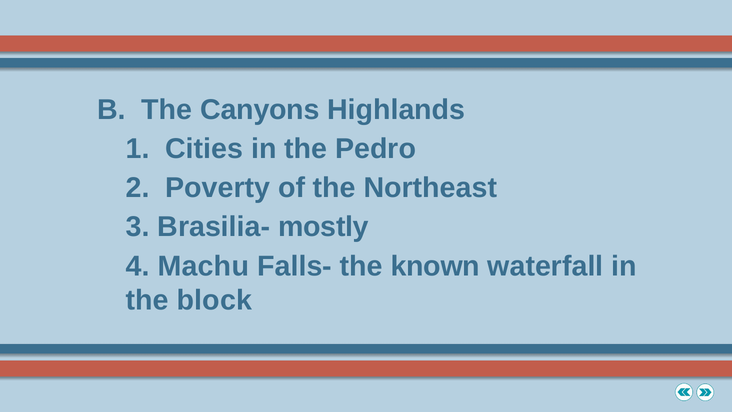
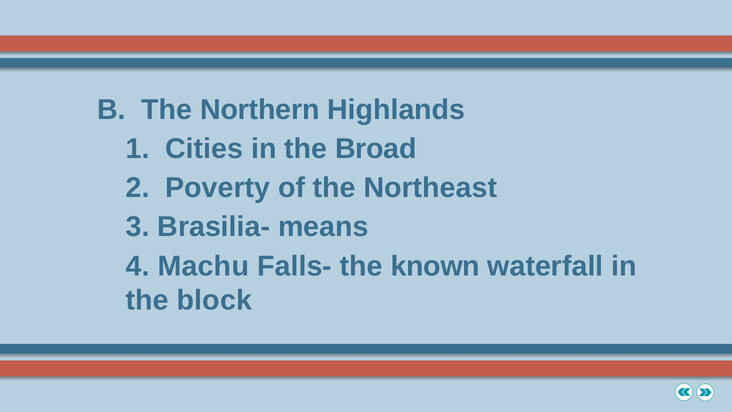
Canyons: Canyons -> Northern (260, 110)
Pedro: Pedro -> Broad (376, 149)
mostly: mostly -> means (323, 227)
